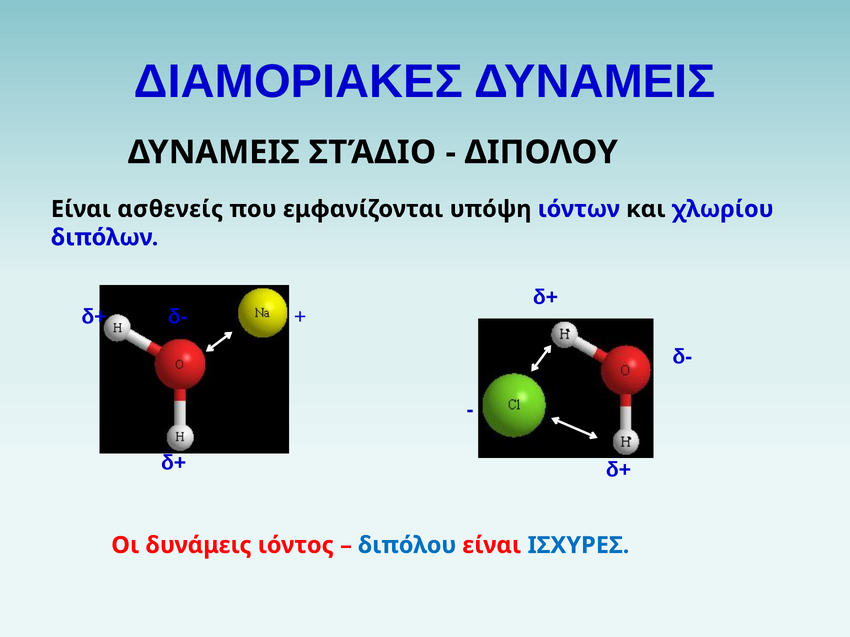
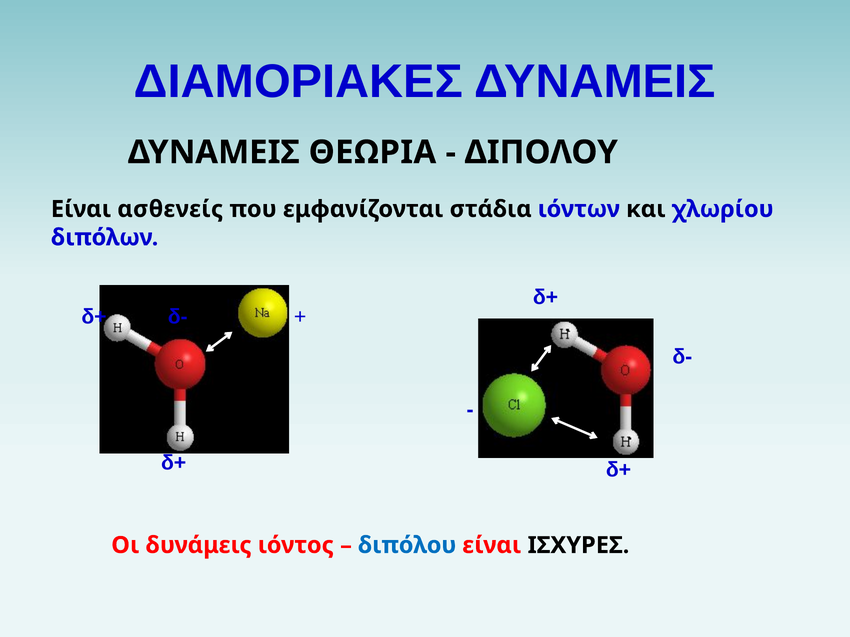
ΣΤΆΔΙΟ: ΣΤΆΔΙΟ -> ΘΕΩΡΙΑ (372, 152)
υπόψη: υπόψη -> στάδια (491, 209)
ΙΣΧΥΡΕΣ colour: blue -> black (578, 546)
